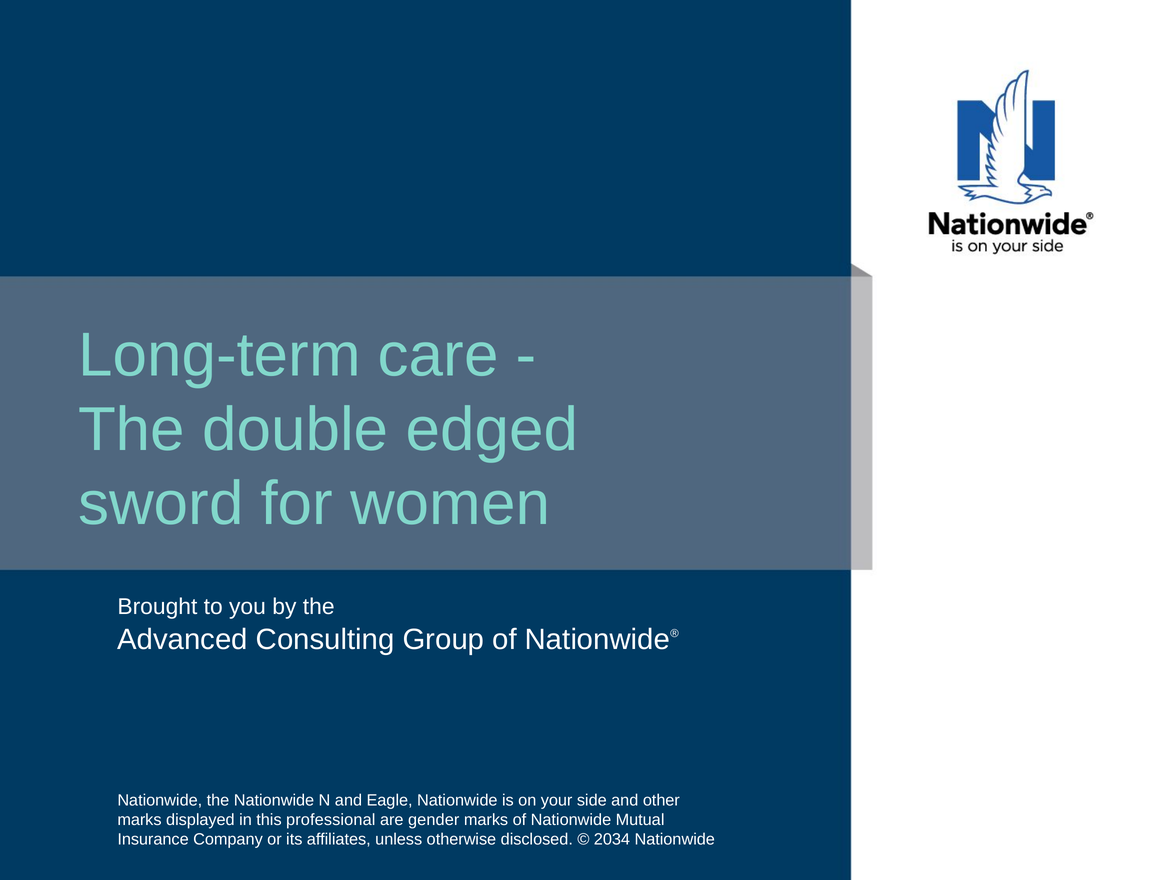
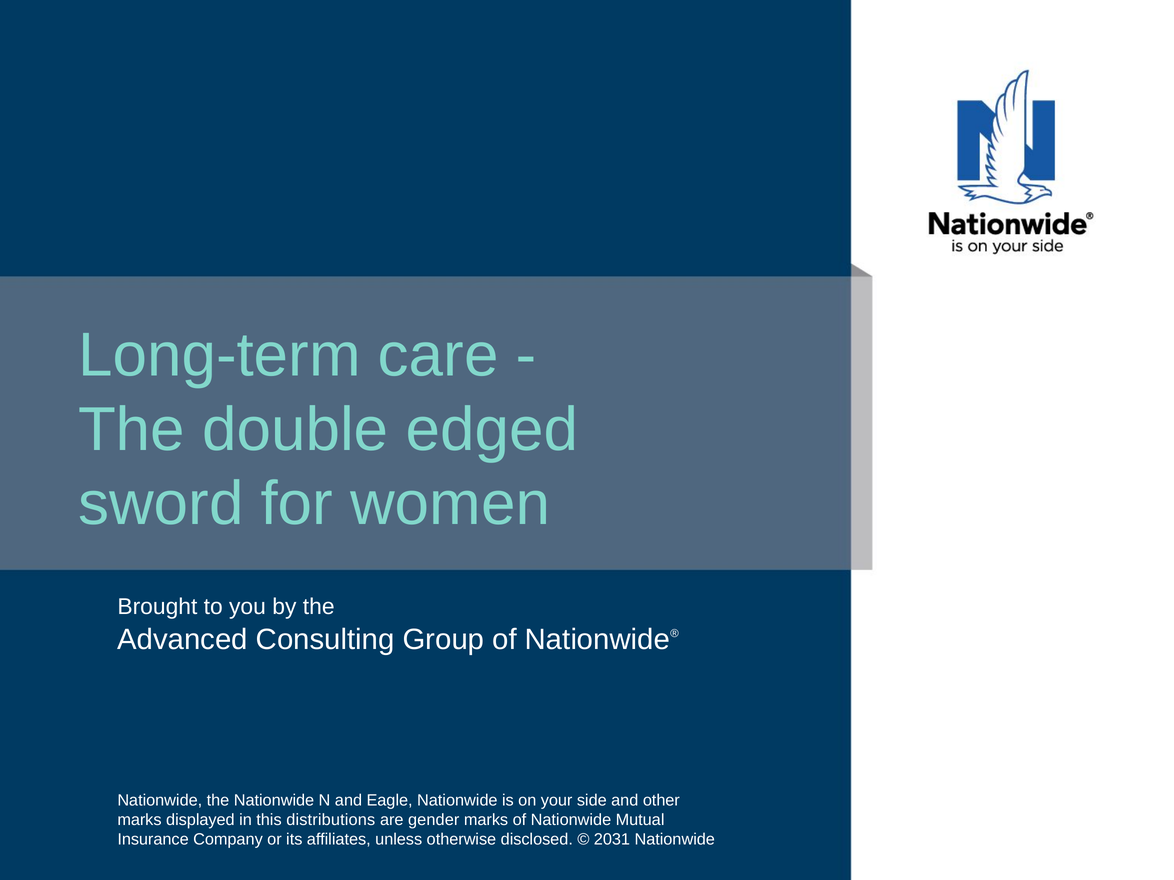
professional: professional -> distributions (331, 820)
2034: 2034 -> 2031 (612, 840)
